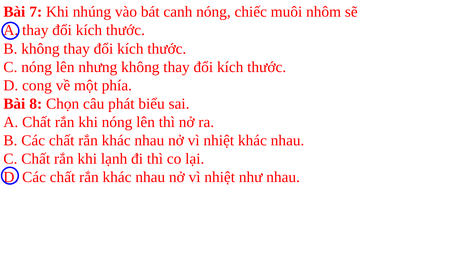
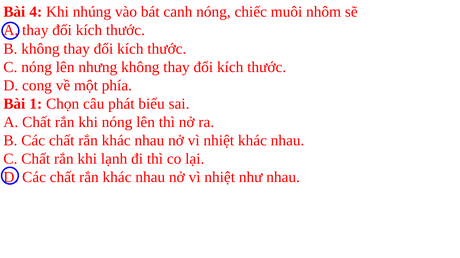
7: 7 -> 4 (36, 12)
8: 8 -> 1 (36, 104)
